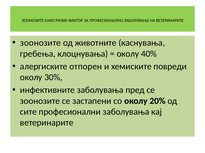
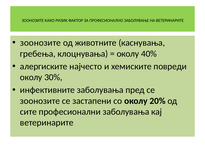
отпорен: отпорен -> најчесто (86, 67)
